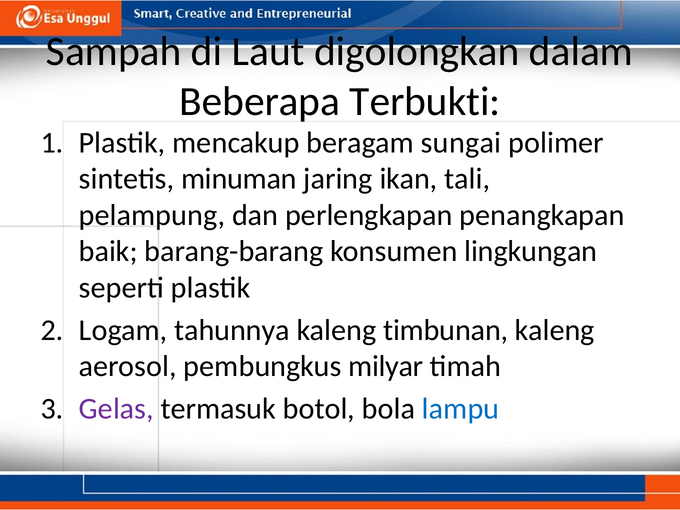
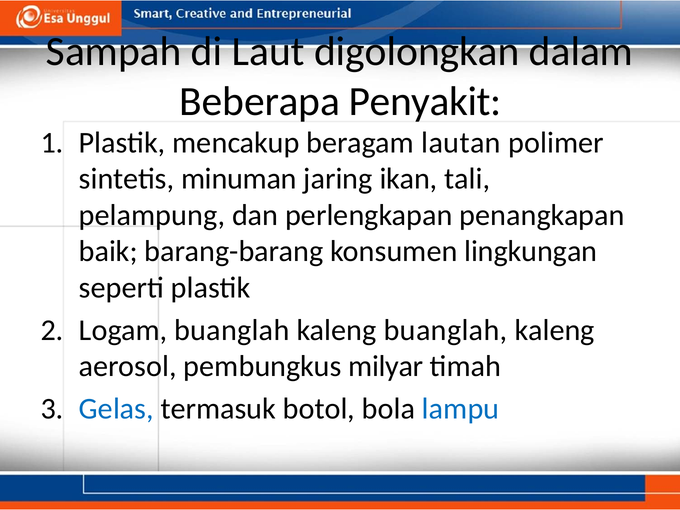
Terbukti: Terbukti -> Penyakit (425, 101)
sungai: sungai -> lautan (461, 143)
Logam tahunnya: tahunnya -> buanglah (232, 330)
kaleng timbunan: timbunan -> buanglah (445, 330)
Gelas colour: purple -> blue (116, 409)
